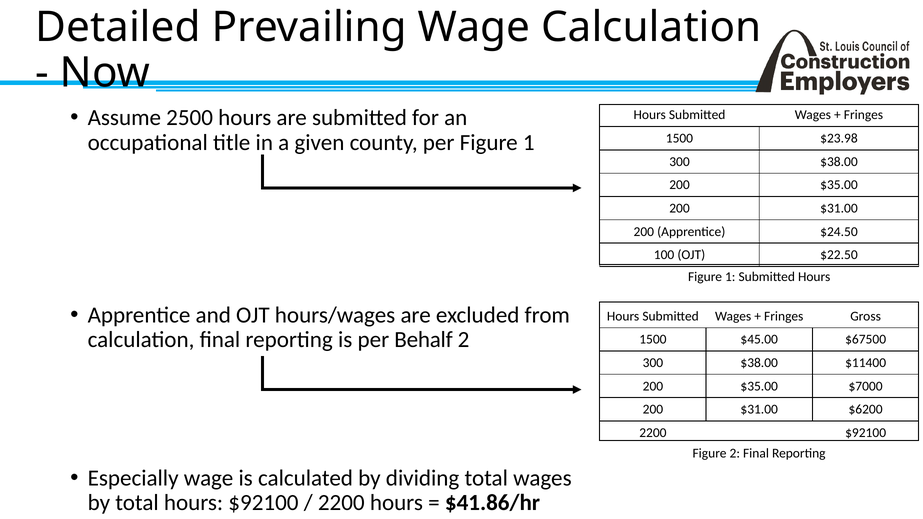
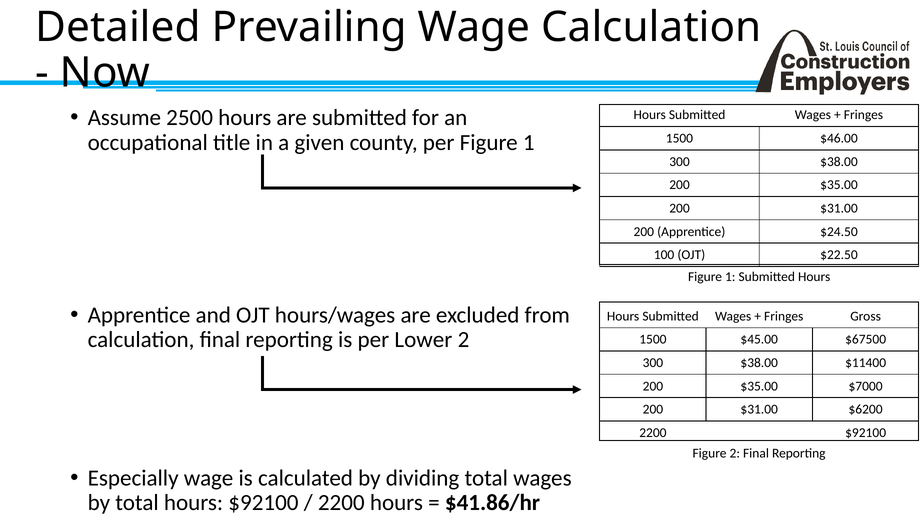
$23.98: $23.98 -> $46.00 (839, 138)
Behalf: Behalf -> Lower (423, 340)
